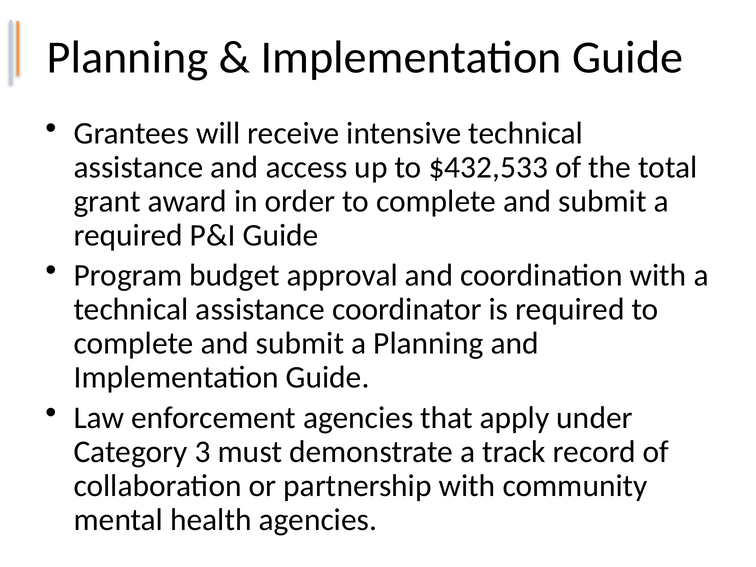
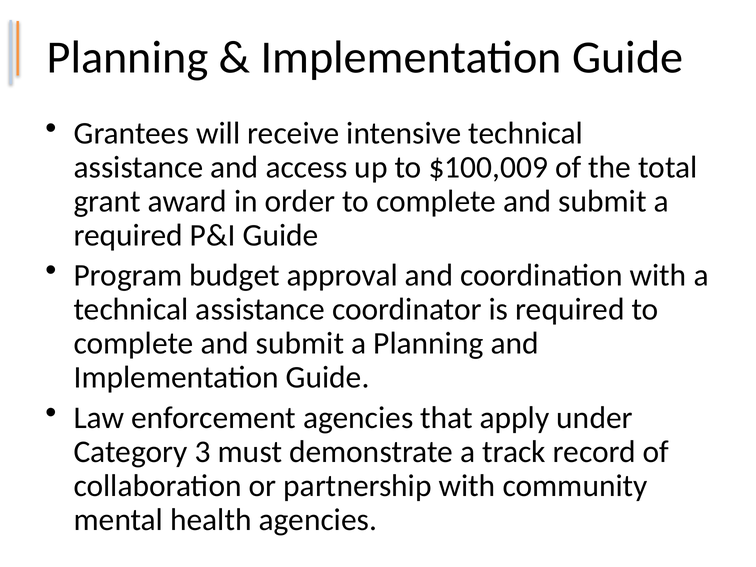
$432,533: $432,533 -> $100,009 (488, 167)
